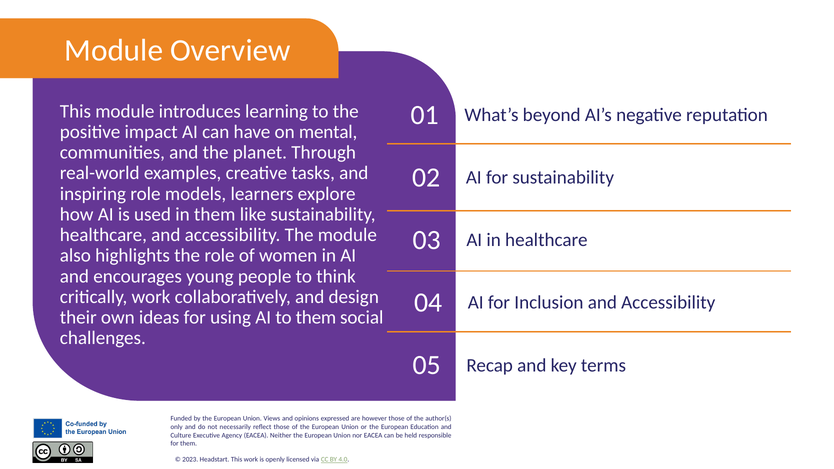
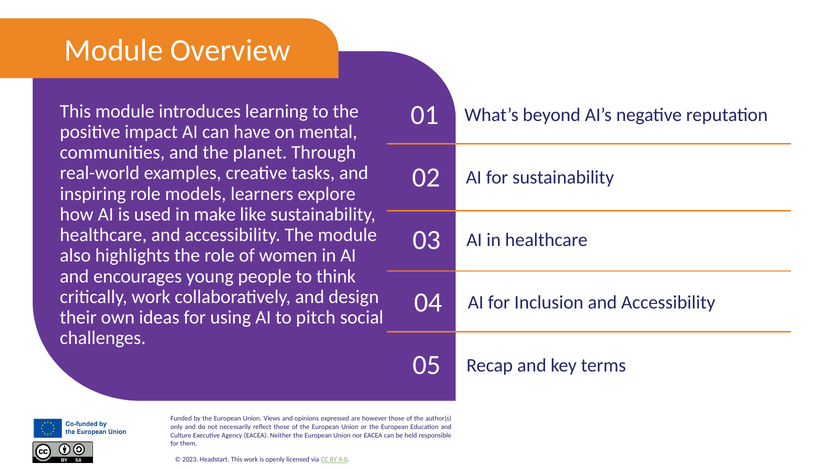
in them: them -> make (215, 214)
to them: them -> pitch (316, 318)
